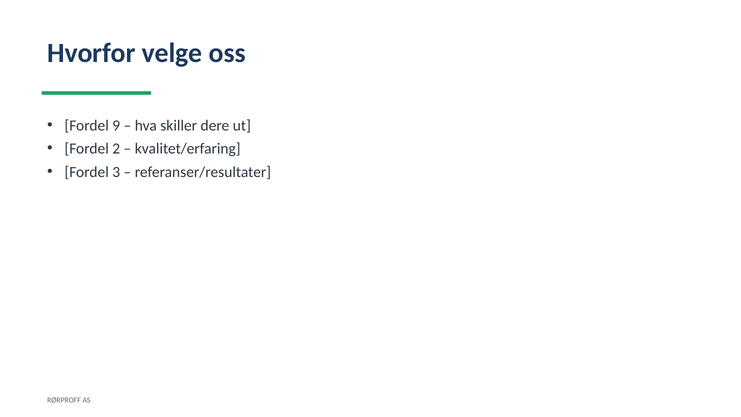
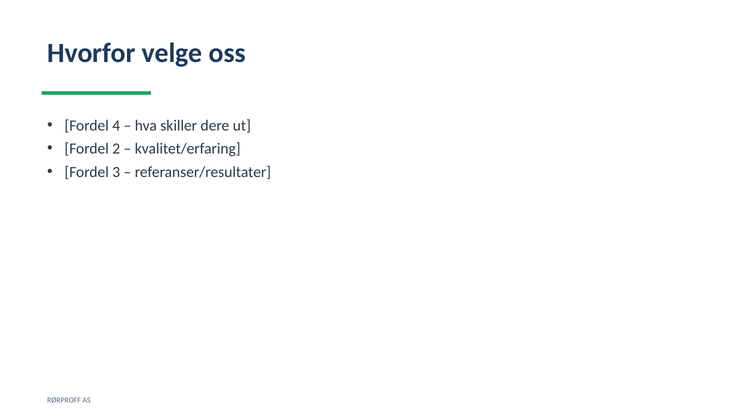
9: 9 -> 4 (116, 126)
